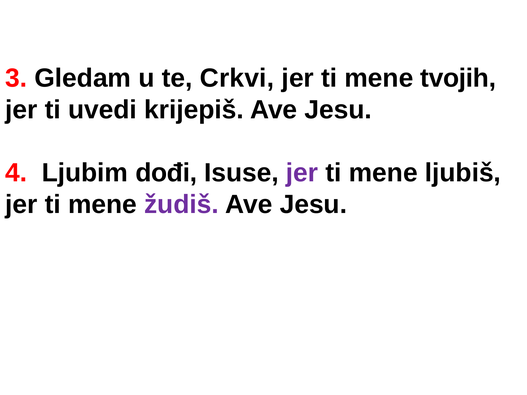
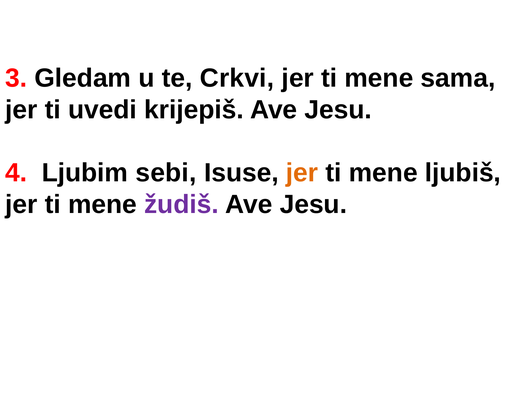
tvojih: tvojih -> sama (458, 78)
dođi: dođi -> sebi (166, 173)
jer colour: purple -> orange (302, 173)
